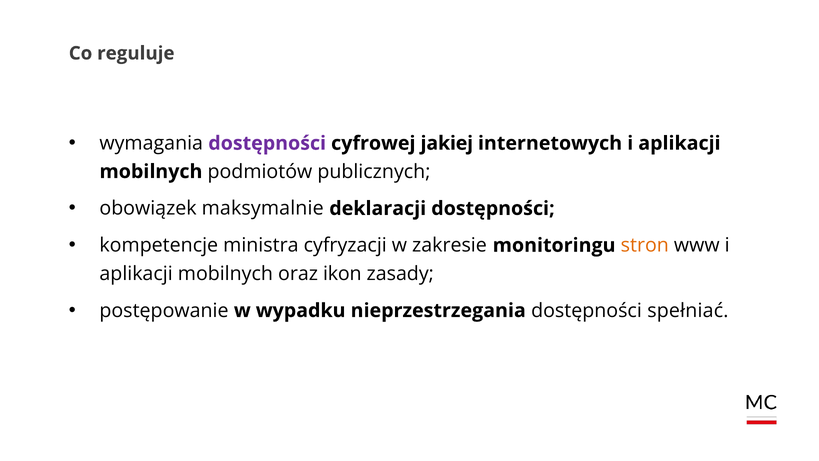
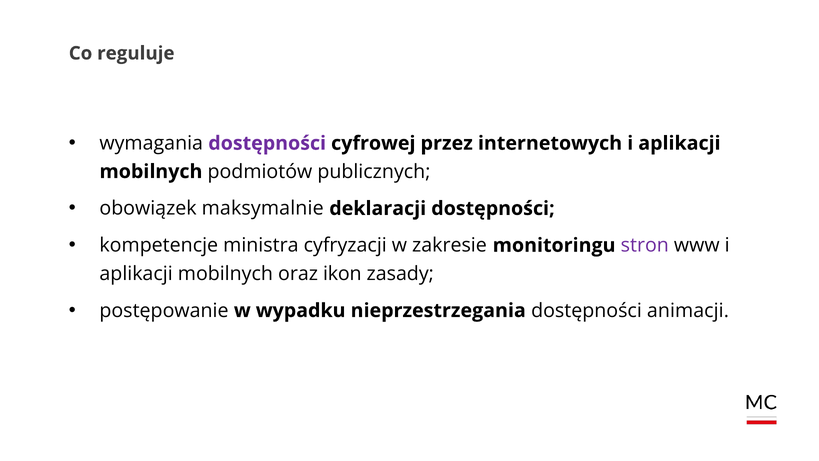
jakiej: jakiej -> przez (447, 143)
stron colour: orange -> purple (645, 245)
spełniać: spełniać -> animacji (688, 310)
